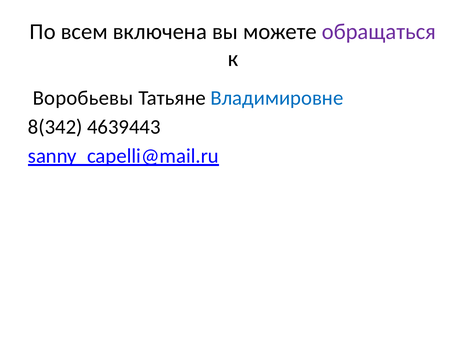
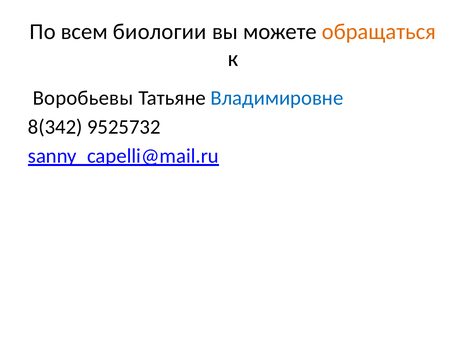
включена: включена -> биологии (160, 31)
обращаться colour: purple -> orange (379, 31)
4639443: 4639443 -> 9525732 (124, 127)
